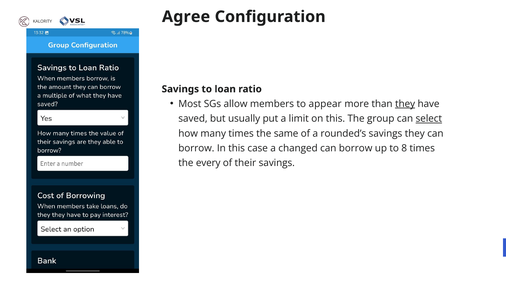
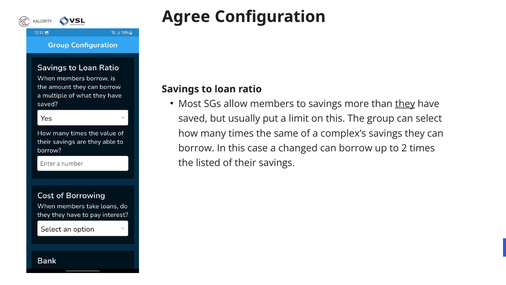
to appear: appear -> savings (325, 104)
select underline: present -> none (429, 118)
rounded’s: rounded’s -> complex’s (343, 133)
8: 8 -> 2 (404, 148)
every: every -> listed (208, 163)
